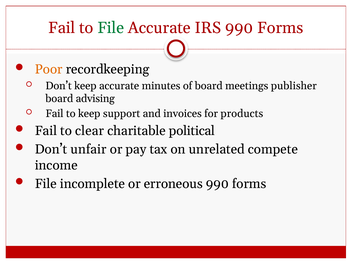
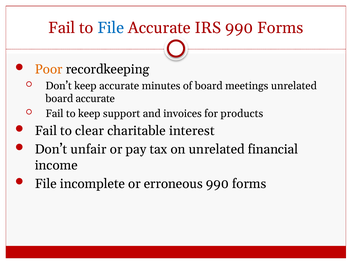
File colour: green -> blue (111, 28)
meetings publisher: publisher -> unrelated (294, 86)
board advising: advising -> accurate (95, 99)
political: political -> interest (192, 131)
compete: compete -> financial (273, 149)
